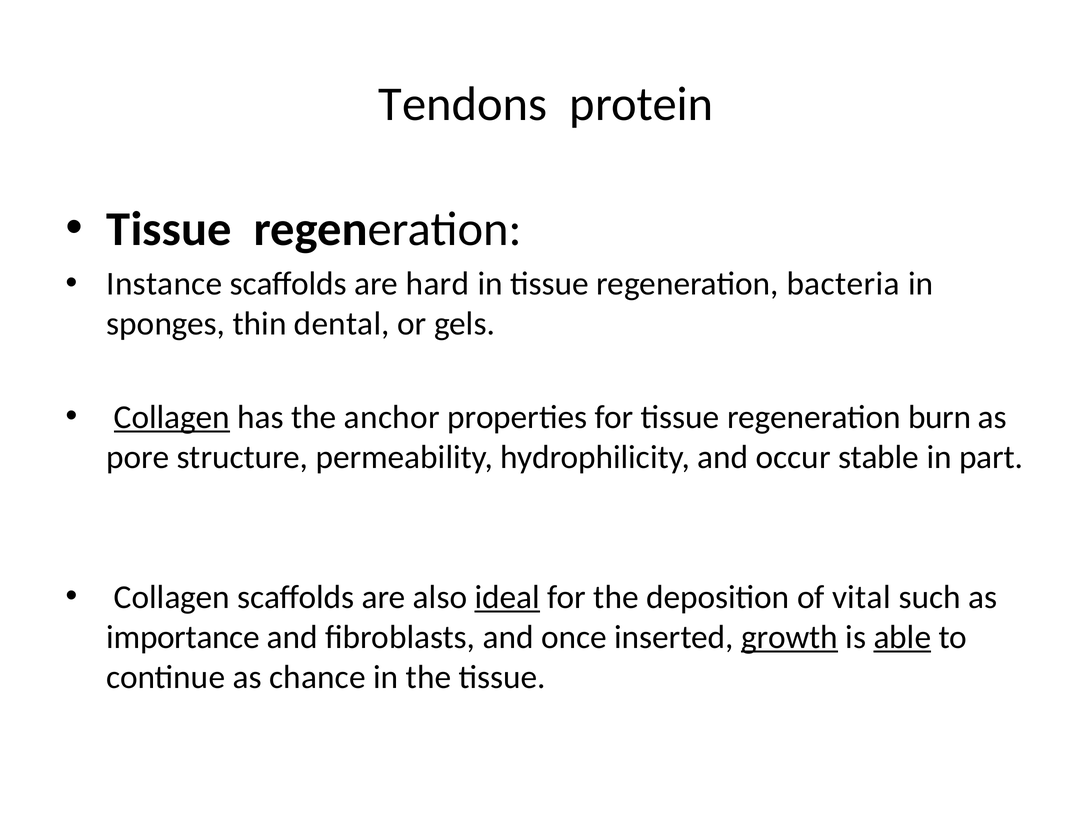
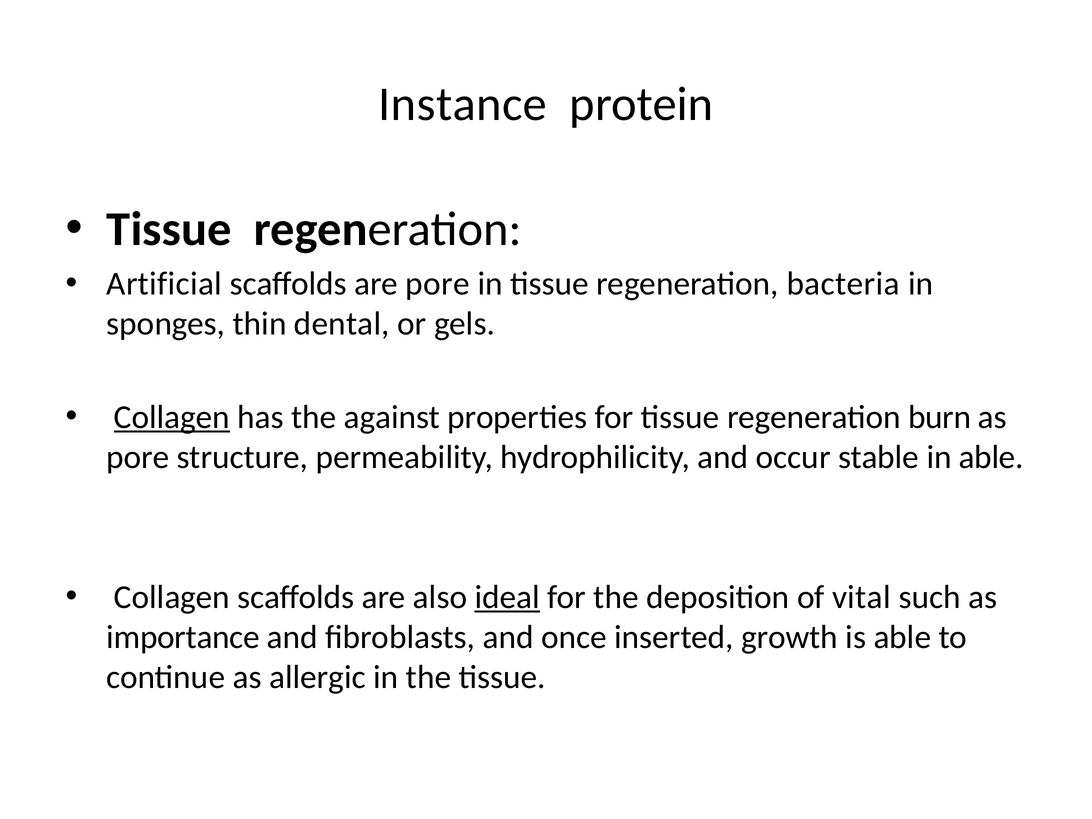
Tendons: Tendons -> Instance (463, 104)
Instance: Instance -> Artificial (164, 284)
are hard: hard -> pore (438, 284)
anchor: anchor -> against (392, 417)
in part: part -> able (991, 457)
growth underline: present -> none (790, 637)
able underline: present -> none (902, 637)
chance: chance -> allergic (317, 677)
